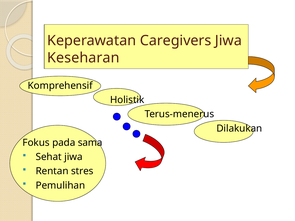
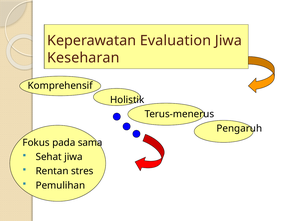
Caregivers: Caregivers -> Evaluation (175, 41)
Dilakukan: Dilakukan -> Pengaruh (239, 129)
